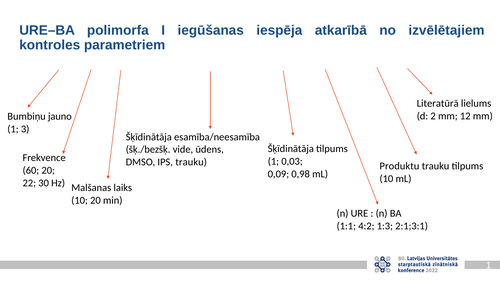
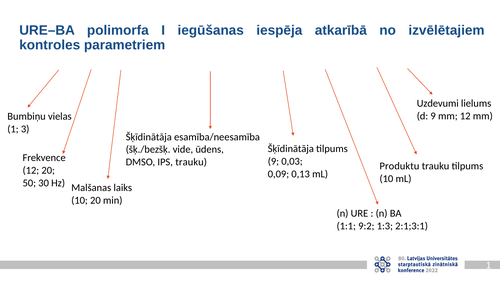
Literatūrā: Literatūrā -> Uzdevumi (438, 103)
d 2: 2 -> 9 (433, 116)
jauno: jauno -> vielas (60, 116)
1: 1 -> 9 (273, 161)
60: 60 -> 12 (31, 170)
0,98: 0,98 -> 0,13 (301, 173)
22: 22 -> 50 (29, 182)
4:2: 4:2 -> 9:2 (366, 225)
